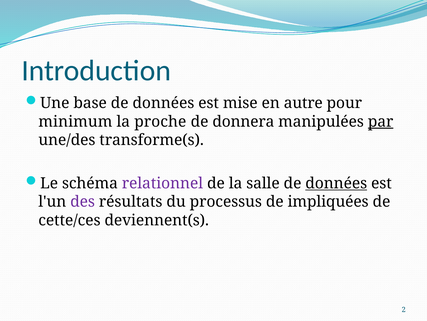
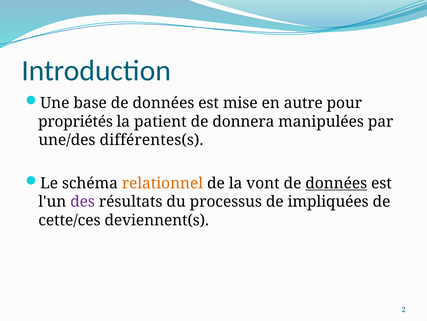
minimum: minimum -> propriétés (76, 121)
proche: proche -> patient (160, 121)
par underline: present -> none (381, 121)
transforme(s: transforme(s -> différentes(s (152, 140)
relationnel colour: purple -> orange (162, 183)
salle: salle -> vont (263, 183)
